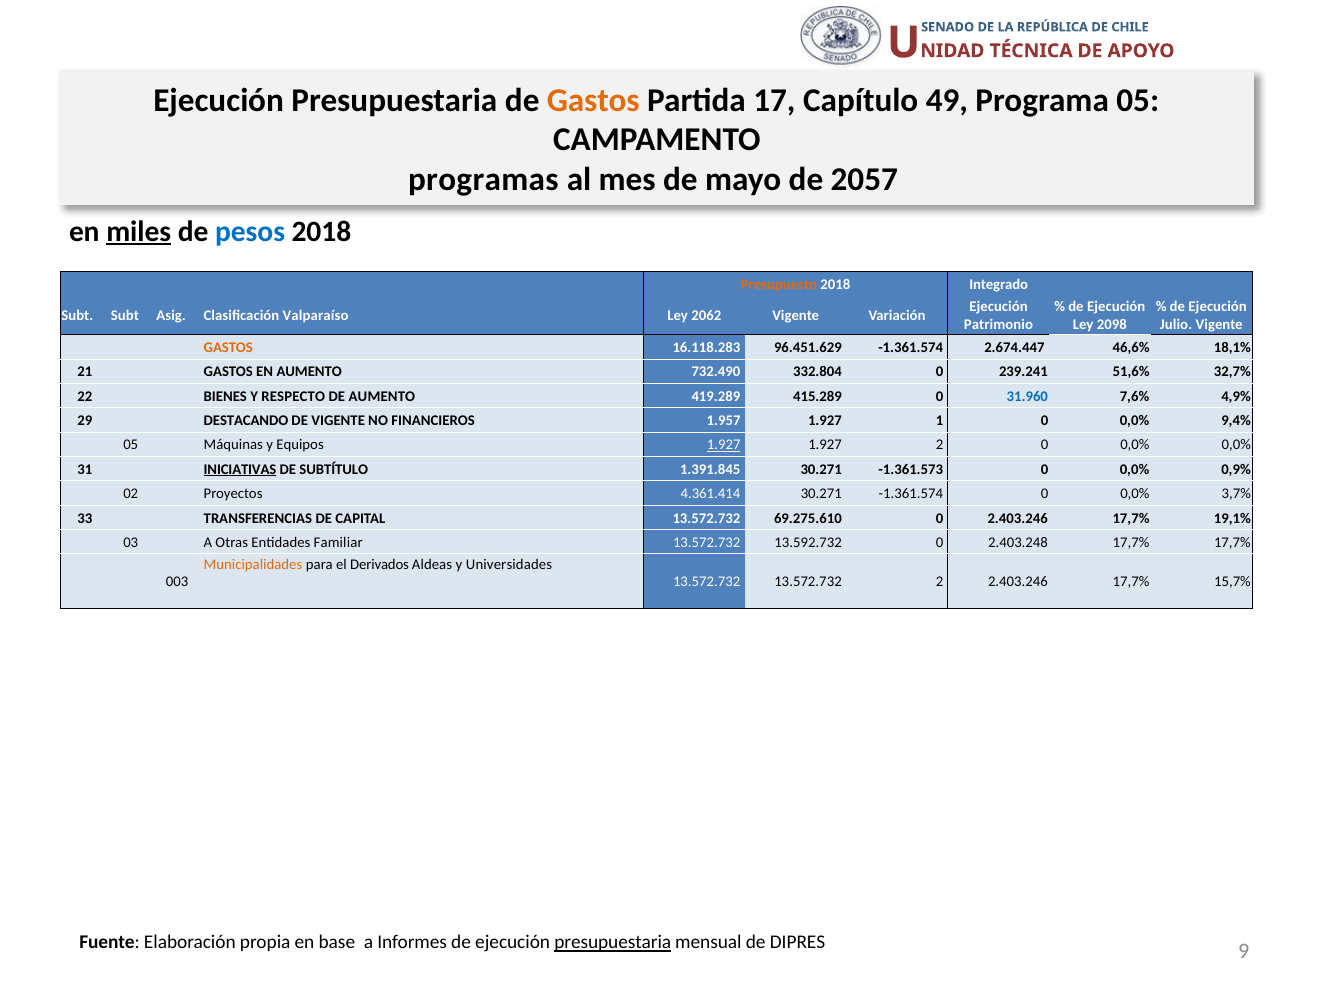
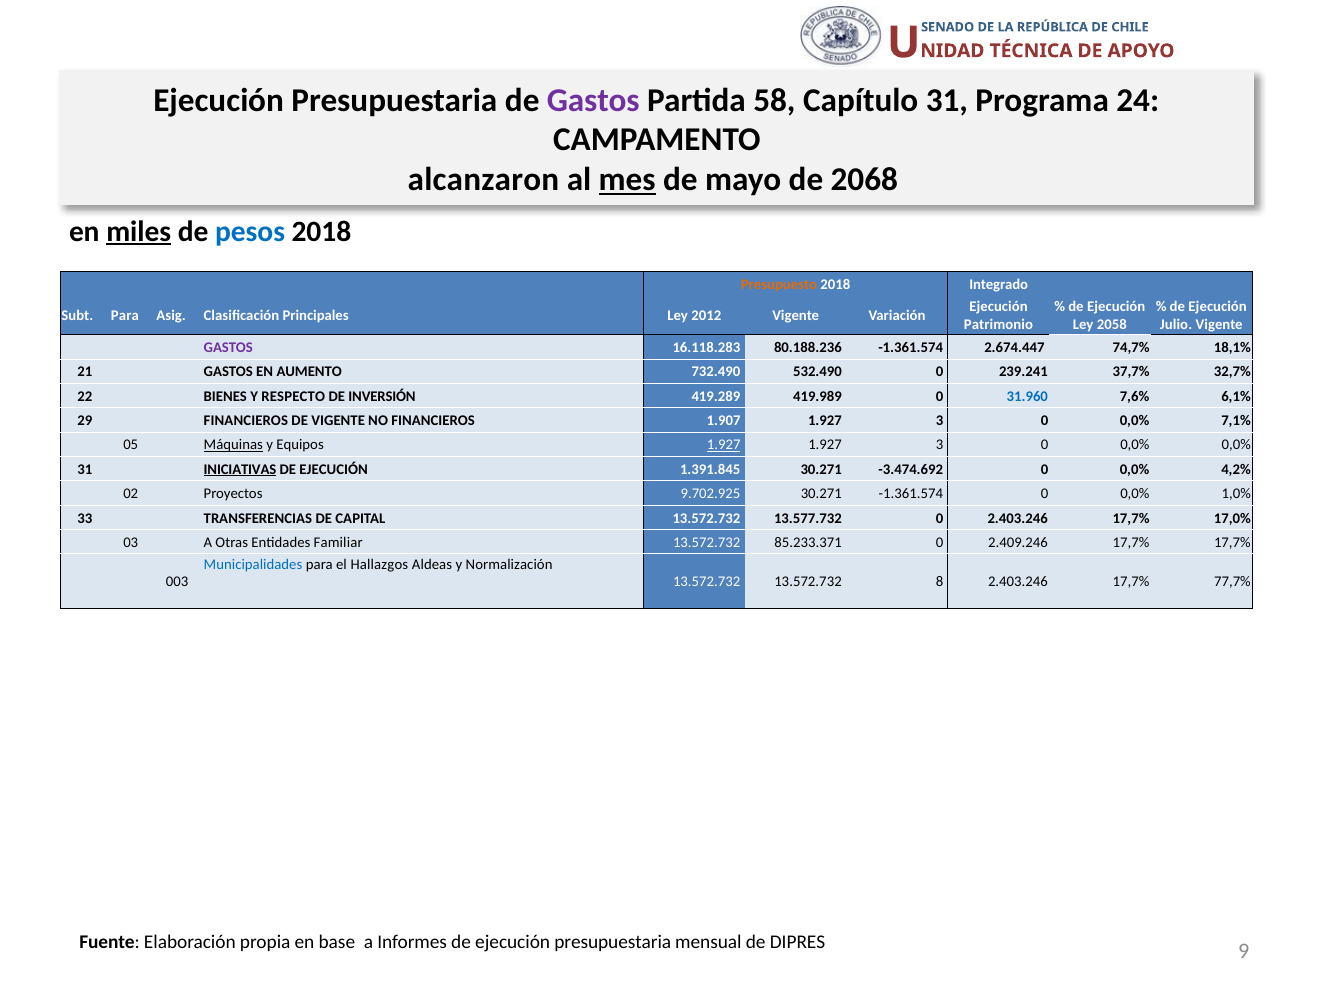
Gastos colour: orange -> purple (593, 100)
17: 17 -> 58 (774, 100)
Capítulo 49: 49 -> 31 (947, 100)
Programa 05: 05 -> 24 (1138, 100)
programas: programas -> alcanzaron (483, 180)
mes underline: none -> present (627, 180)
2057: 2057 -> 2068 (864, 180)
Subt Subt: Subt -> Para (125, 316)
Valparaíso: Valparaíso -> Principales (316, 316)
2062: 2062 -> 2012 (706, 316)
2098: 2098 -> 2058 (1112, 325)
GASTOS colour: orange -> purple (228, 348)
96.451.629: 96.451.629 -> 80.188.236 (808, 348)
46,6%: 46,6% -> 74,7% (1131, 348)
332.804: 332.804 -> 532.490 (817, 372)
51,6%: 51,6% -> 37,7% (1131, 372)
DE AUMENTO: AUMENTO -> INVERSIÓN (382, 397)
415.289: 415.289 -> 419.989 (817, 397)
4,9%: 4,9% -> 6,1% (1236, 397)
29 DESTACANDO: DESTACANDO -> FINANCIEROS (246, 421)
1.957: 1.957 -> 1.907 (724, 421)
1: 1 -> 3 (940, 421)
9,4%: 9,4% -> 7,1% (1236, 421)
Máquinas underline: none -> present (233, 445)
2: 2 -> 3 (940, 445)
SUBTÍTULO: SUBTÍTULO -> EJECUCIÓN (334, 470)
-1.361.573: -1.361.573 -> -3.474.692 (911, 470)
0,9%: 0,9% -> 4,2% (1236, 470)
4.361.414: 4.361.414 -> 9.702.925 (710, 494)
3,7%: 3,7% -> 1,0% (1236, 494)
69.275.610: 69.275.610 -> 13.577.732 (808, 519)
19,1%: 19,1% -> 17,0% (1232, 519)
13.592.732: 13.592.732 -> 85.233.371 (808, 543)
2.403.248: 2.403.248 -> 2.409.246 (1018, 543)
Municipalidades colour: orange -> blue (253, 565)
Derivados: Derivados -> Hallazgos (379, 565)
Universidades: Universidades -> Normalización (509, 565)
13.572.732 2: 2 -> 8 (940, 582)
15,7%: 15,7% -> 77,7% (1232, 582)
presupuestaria underline: present -> none (613, 943)
